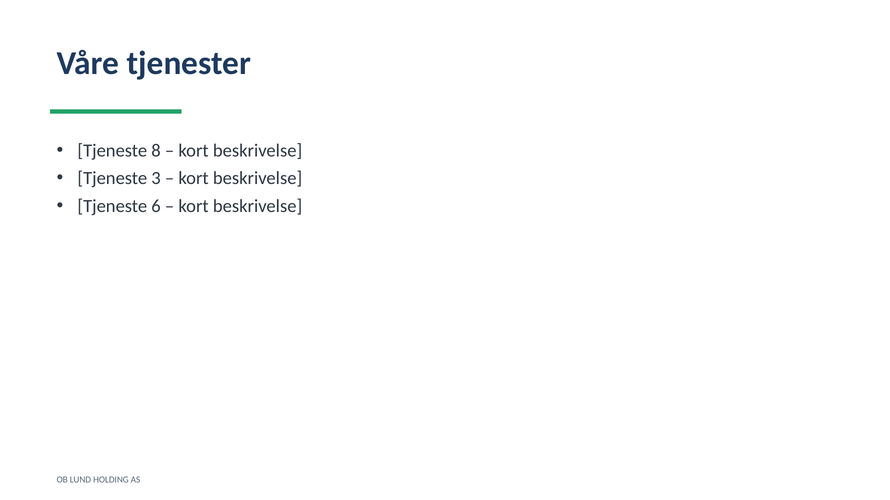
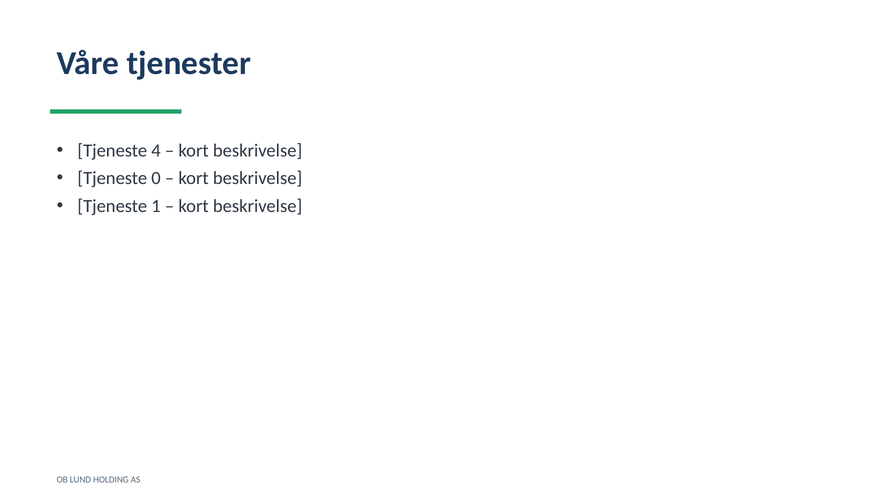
8: 8 -> 4 (156, 151)
3: 3 -> 0 (156, 179)
6: 6 -> 1 (156, 206)
